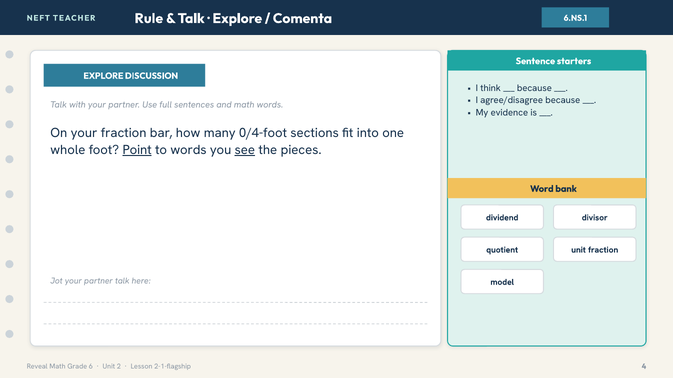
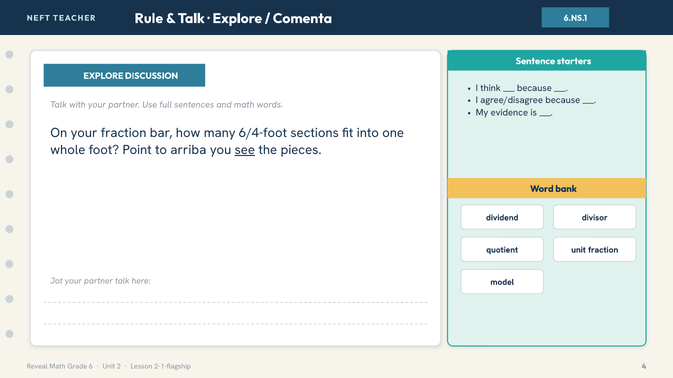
0/4-foot: 0/4-foot -> 6/4-foot (263, 133)
Point underline: present -> none (137, 150)
to words: words -> arriba (188, 150)
